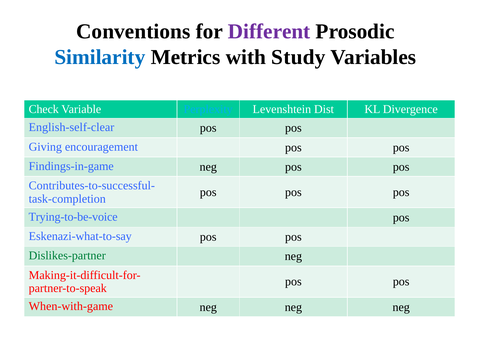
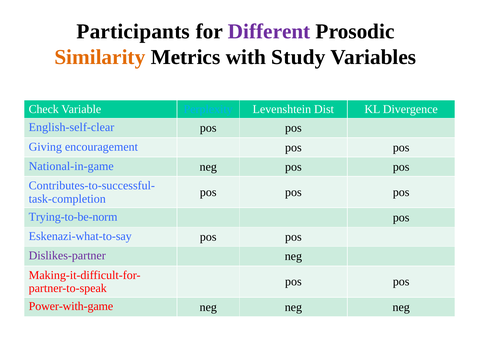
Conventions: Conventions -> Participants (133, 32)
Similarity colour: blue -> orange (100, 57)
Findings-in-game: Findings-in-game -> National-in-game (71, 166)
Trying-to-be-voice: Trying-to-be-voice -> Trying-to-be-norm (73, 217)
Dislikes-partner colour: green -> purple (67, 256)
When-with-game: When-with-game -> Power-with-game (71, 307)
